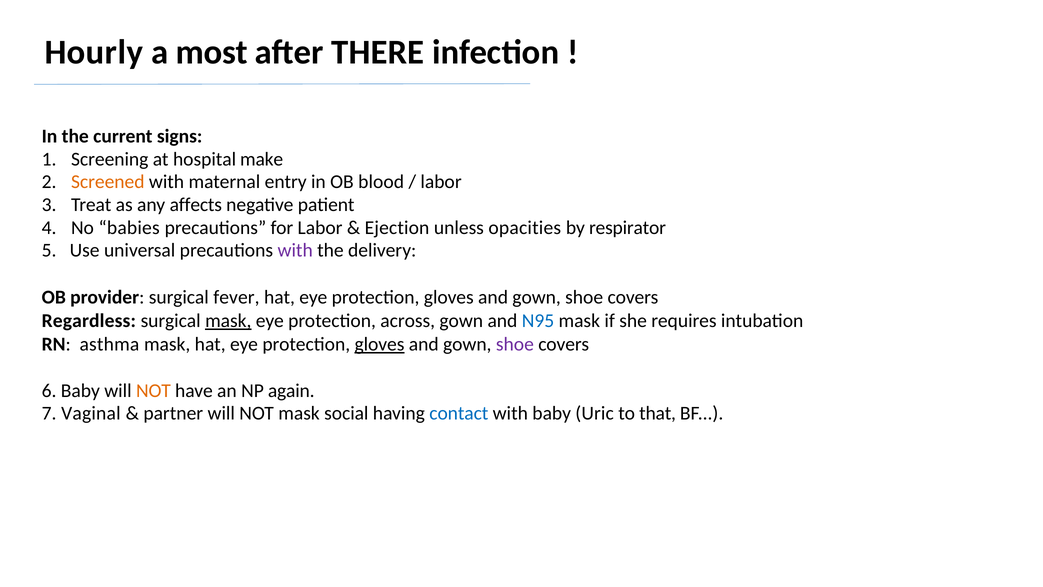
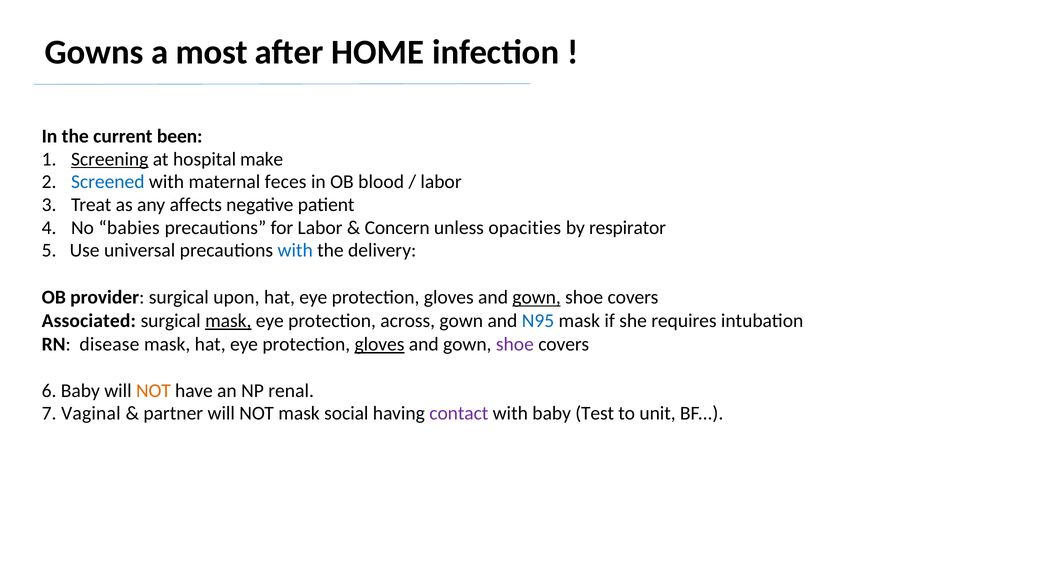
Hourly: Hourly -> Gowns (94, 52)
THERE: THERE -> HOME (378, 52)
signs: signs -> been (180, 136)
Screening underline: none -> present (110, 159)
Screened colour: orange -> blue (108, 182)
entry: entry -> feces (286, 182)
Ejection: Ejection -> Concern (397, 228)
with colour: purple -> blue (295, 250)
fever: fever -> upon (236, 297)
gown underline: none -> present (537, 297)
Regardless: Regardless -> Associated (89, 321)
asthma: asthma -> disease (109, 344)
again: again -> renal (291, 390)
contact colour: blue -> purple (459, 413)
Uric: Uric -> Test (595, 413)
that: that -> unit (658, 413)
